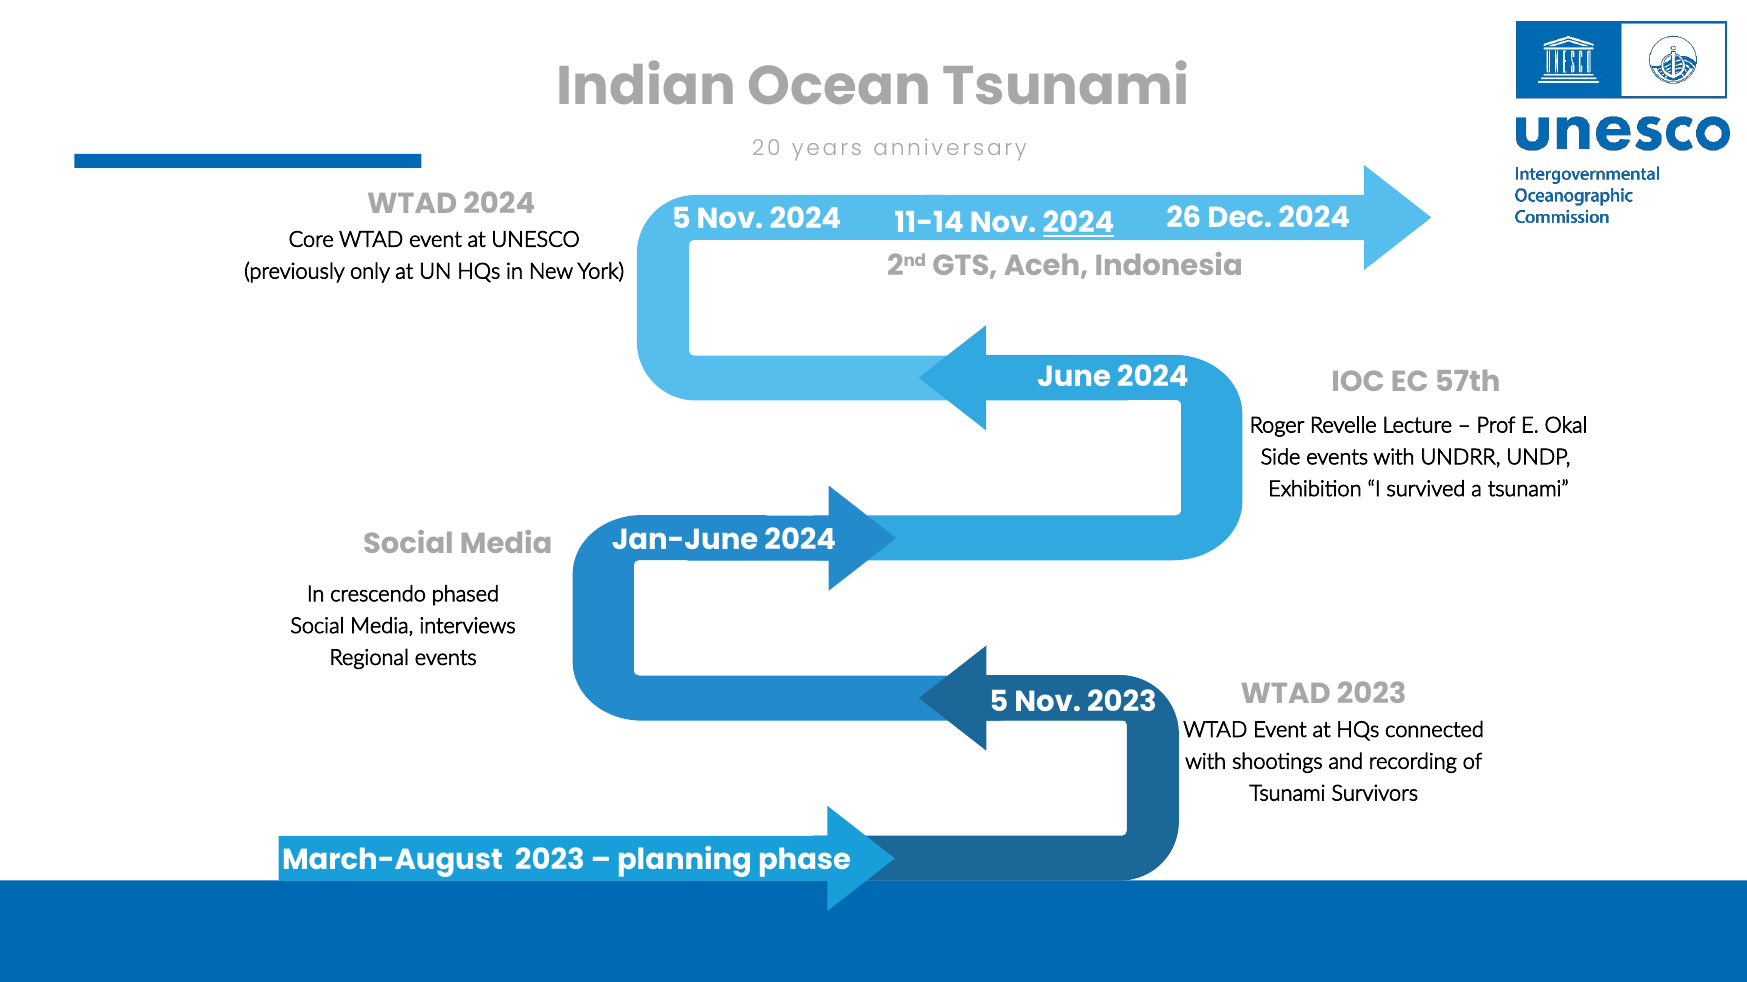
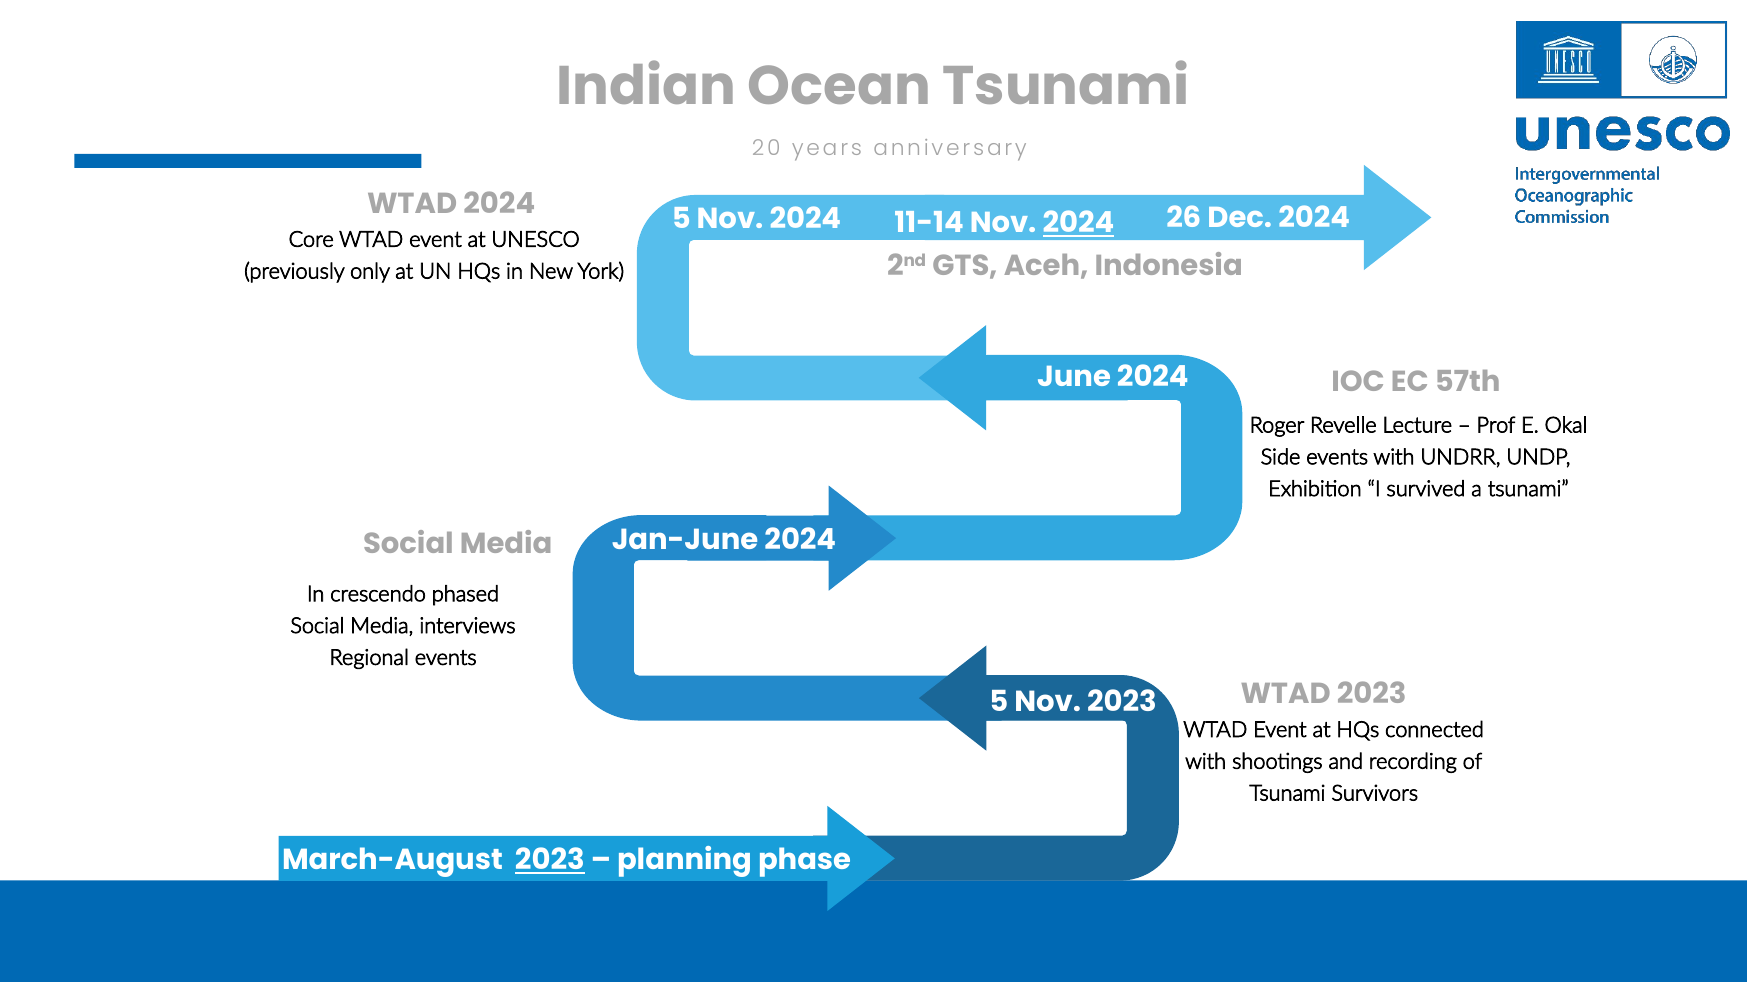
2023 underline: none -> present (550, 861)
